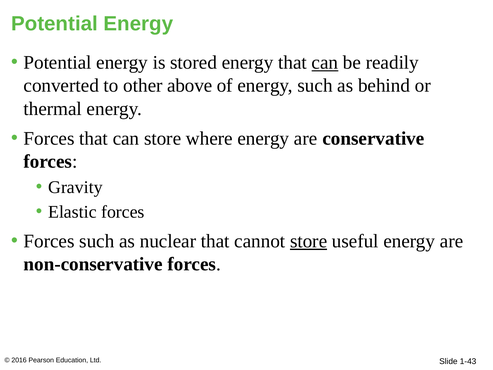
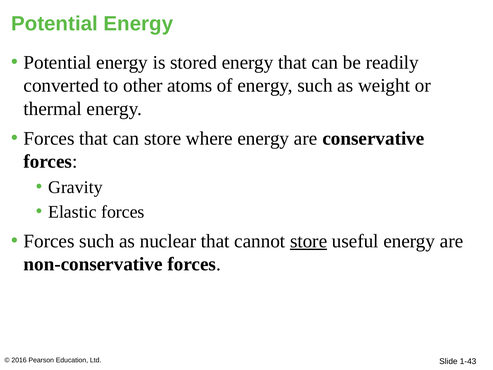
can underline: present -> none (325, 63)
above: above -> atoms (190, 86)
behind: behind -> weight (384, 86)
